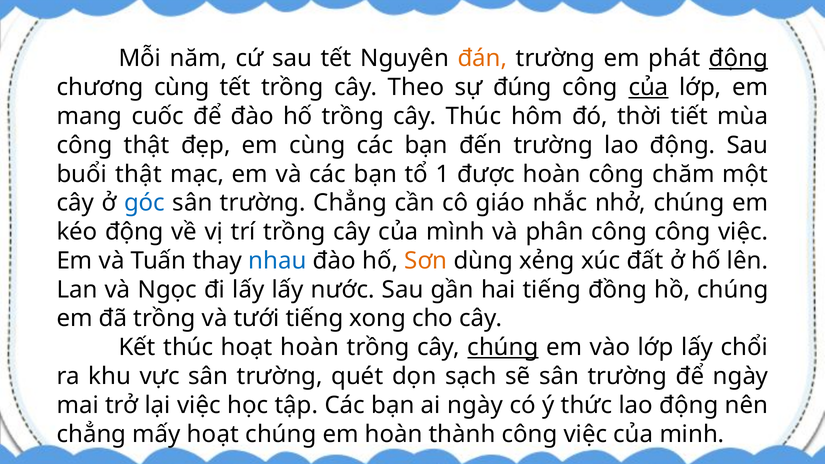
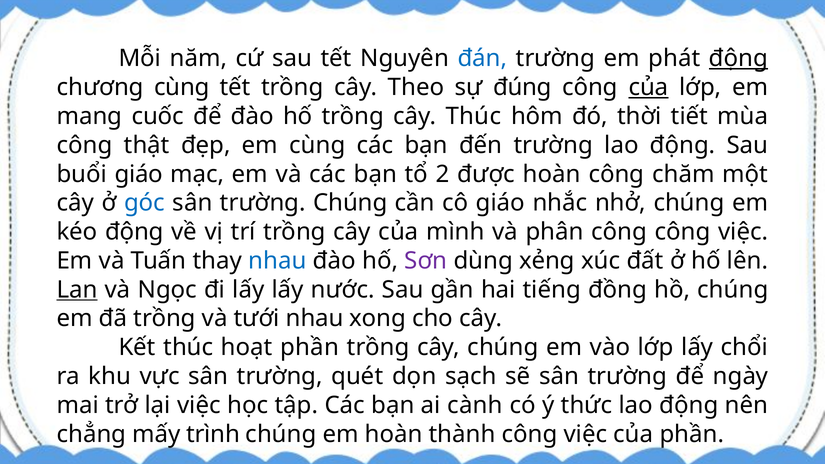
đán colour: orange -> blue (482, 59)
buổi thật: thật -> giáo (139, 174)
1: 1 -> 2 (443, 174)
trường Chẳng: Chẳng -> Chúng (350, 203)
Sơn colour: orange -> purple (426, 261)
Lan underline: none -> present (77, 290)
tưới tiếng: tiếng -> nhau (315, 319)
hoạt hoàn: hoàn -> phần (310, 347)
chúng underline: present -> none (503, 347)
ai ngày: ngày -> cành (475, 405)
mấy hoạt: hoạt -> trình (213, 434)
của minh: minh -> phần (692, 434)
